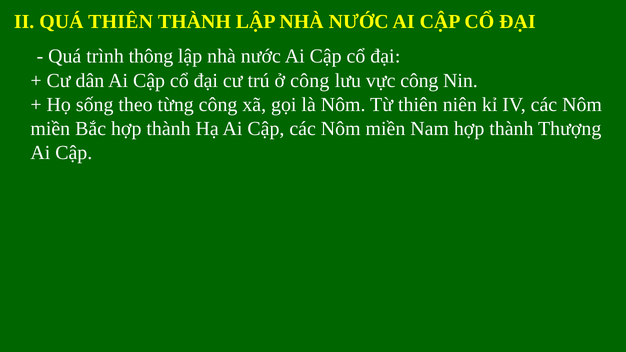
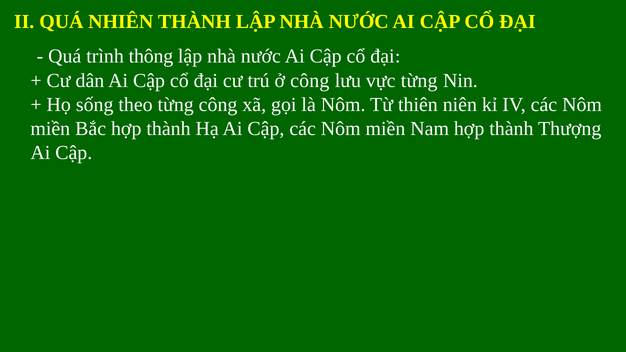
QUÁ THIÊN: THIÊN -> NHIÊN (121, 22)
vực công: công -> từng (419, 81)
